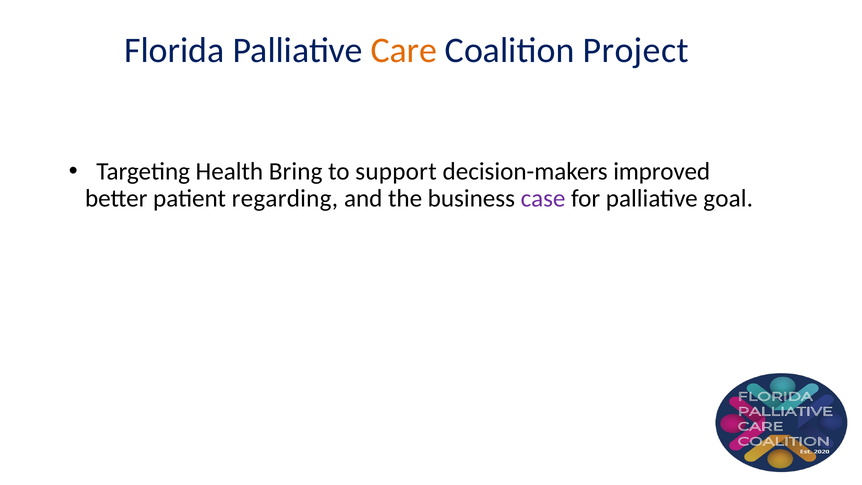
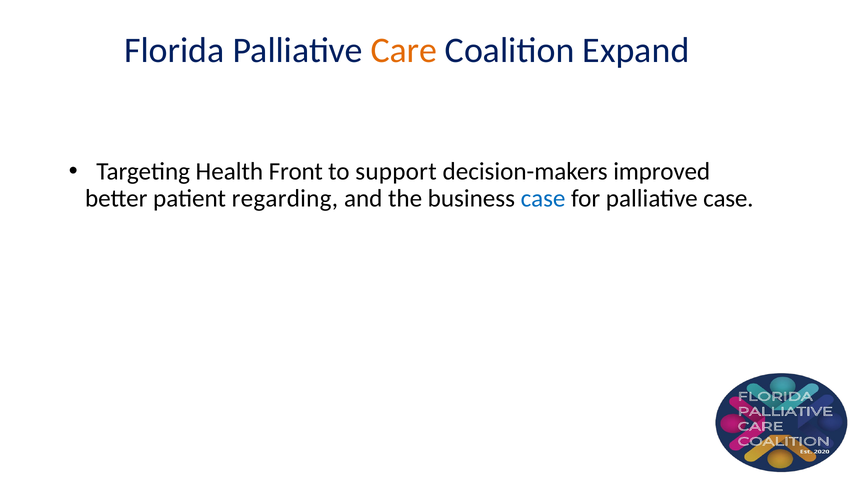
Project: Project -> Expand (636, 50)
Bring: Bring -> Front (296, 171)
case colour: purple -> blue (543, 198)
palliative goal: goal -> case (728, 198)
